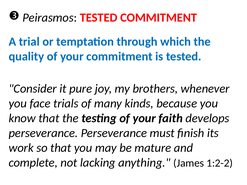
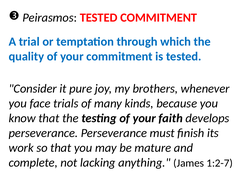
1:2-2: 1:2-2 -> 1:2-7 (220, 163)
